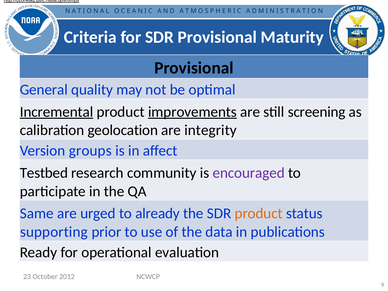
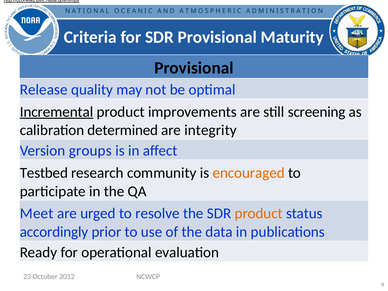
General: General -> Release (44, 90)
improvements underline: present -> none (192, 112)
geolocation: geolocation -> determined (123, 130)
encouraged colour: purple -> orange (249, 173)
Same: Same -> Meet (37, 213)
already: already -> resolve (157, 213)
supporting: supporting -> accordingly (54, 232)
